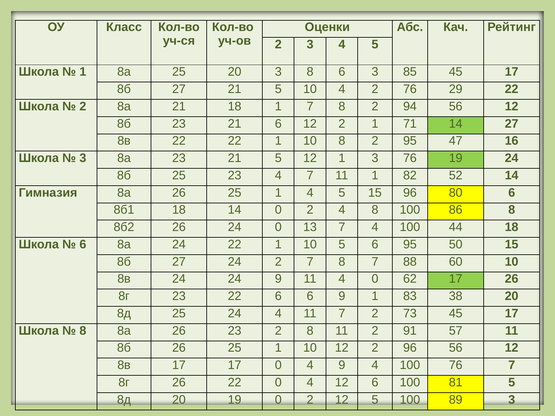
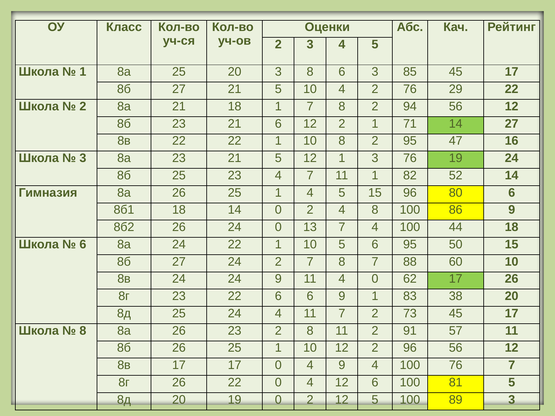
86 8: 8 -> 9 (512, 210)
